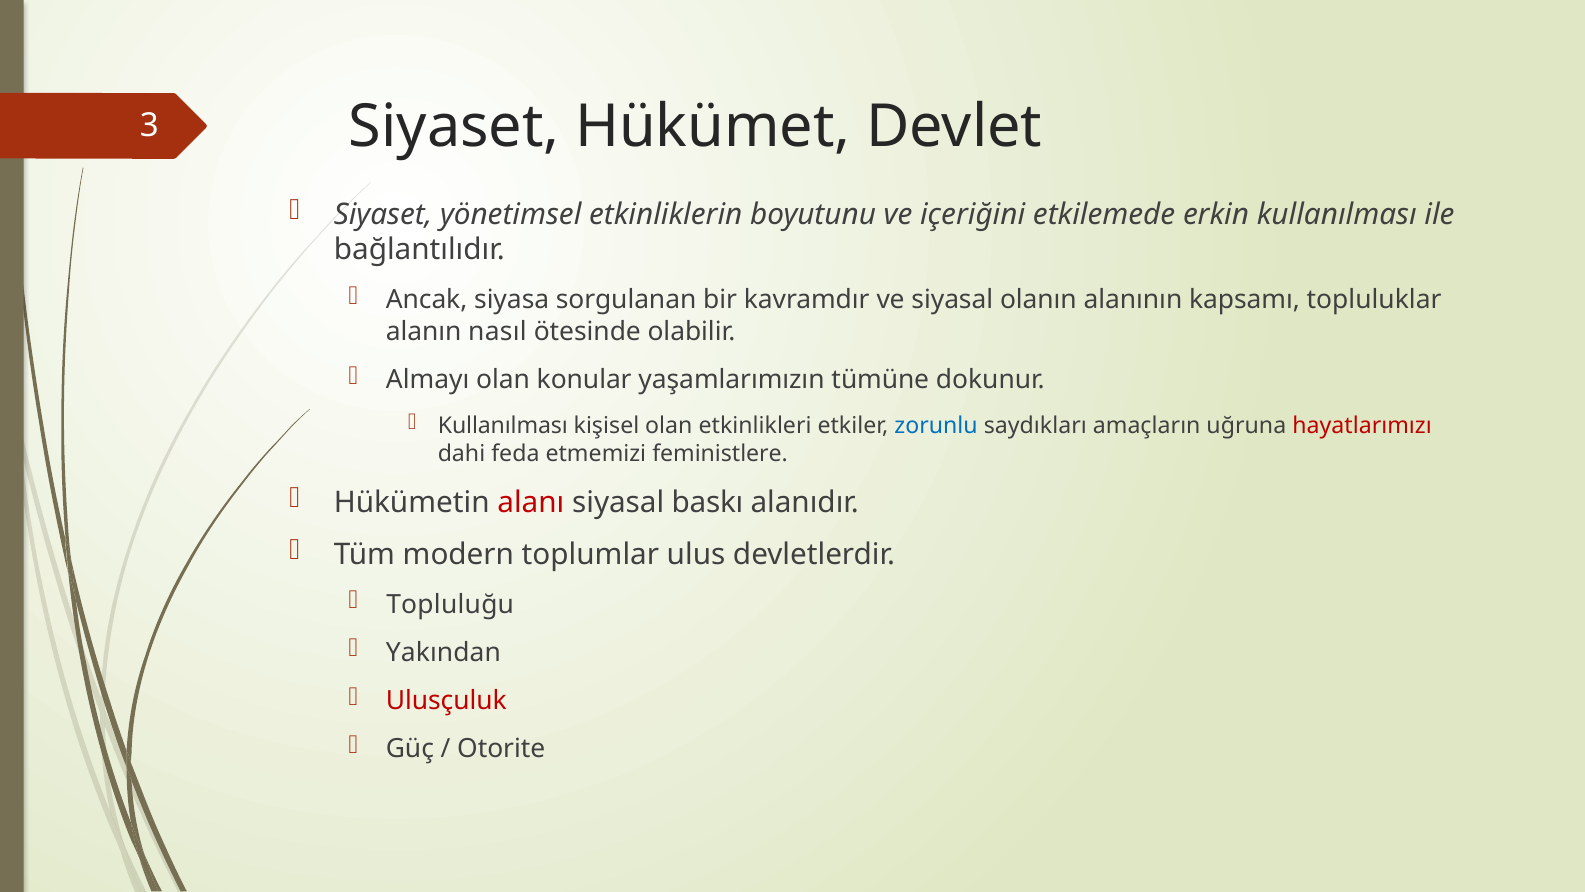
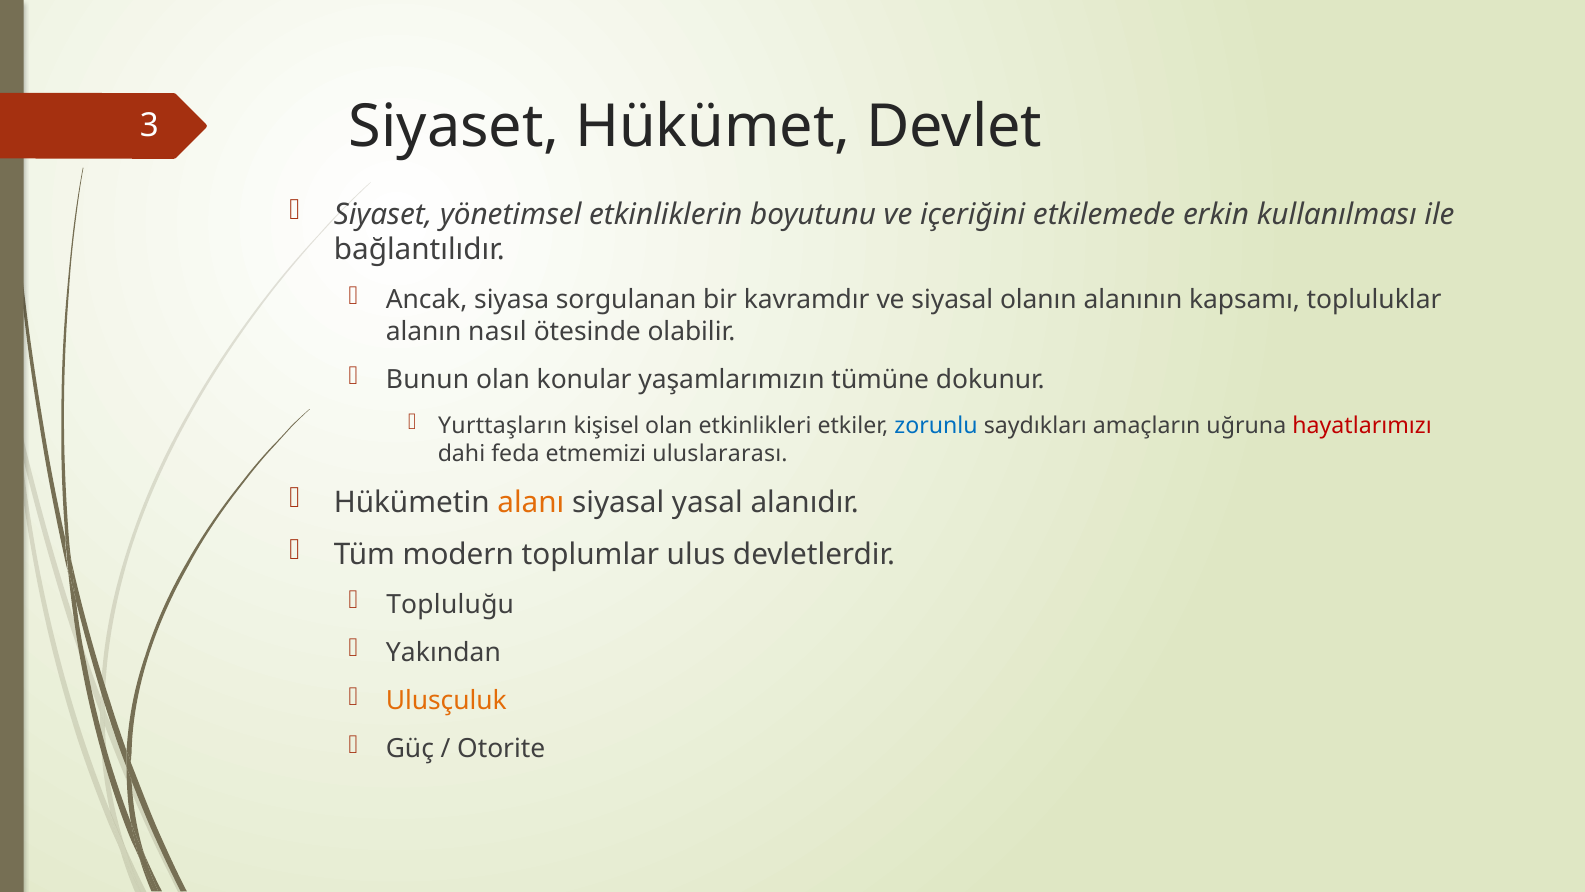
Almayı: Almayı -> Bunun (428, 379)
Kullanılması: Kullanılması -> Yurttaşların (503, 426)
feministlere: feministlere -> uluslararası (720, 453)
alanı colour: red -> orange (531, 502)
baskı: baskı -> yasal (707, 502)
Ulusçuluk colour: red -> orange (446, 700)
